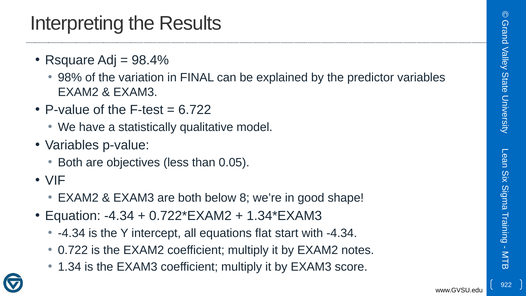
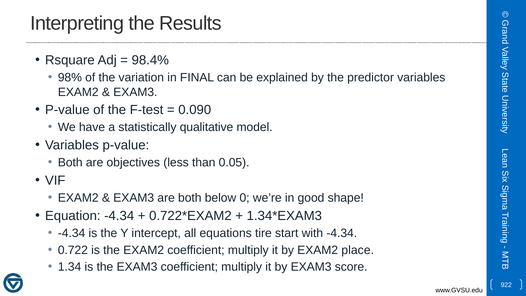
6.722: 6.722 -> 0.090 (195, 110)
8: 8 -> 0 (245, 198)
flat: flat -> tire (263, 233)
notes: notes -> place (358, 250)
